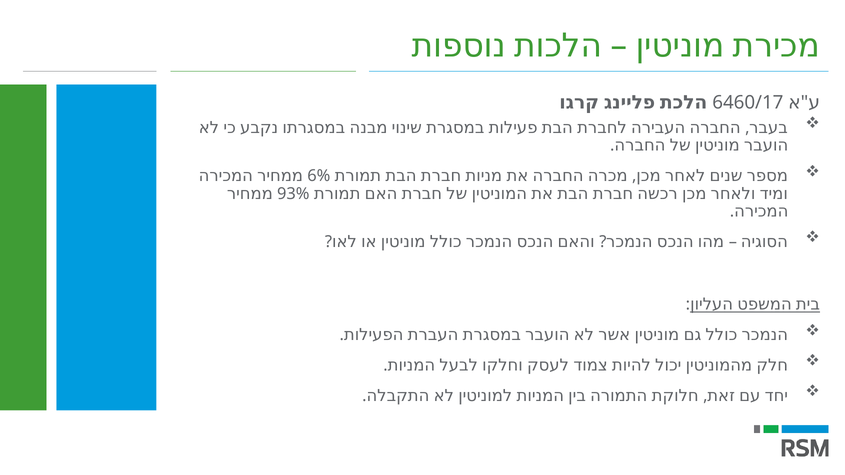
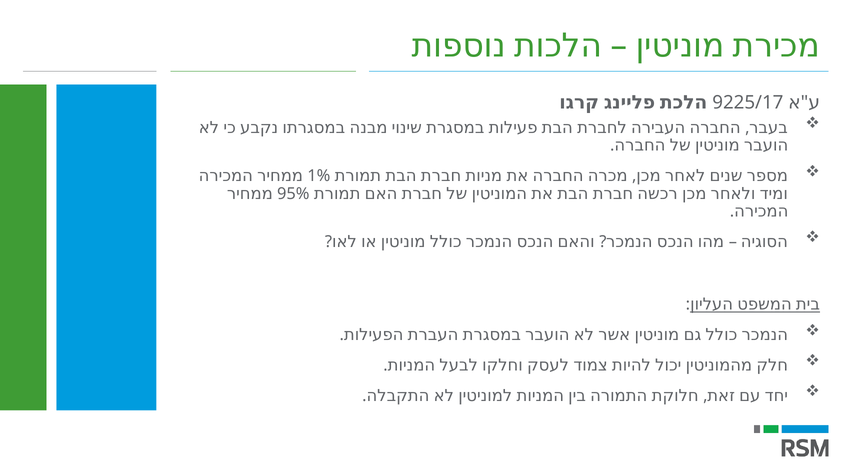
6460/17: 6460/17 -> 9225/17 (748, 103)
6%: 6% -> 1% (319, 176)
93%: 93% -> 95% (293, 194)
